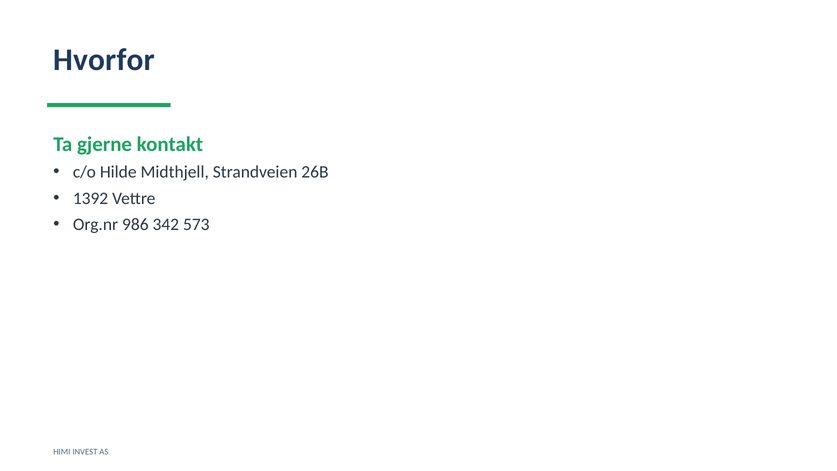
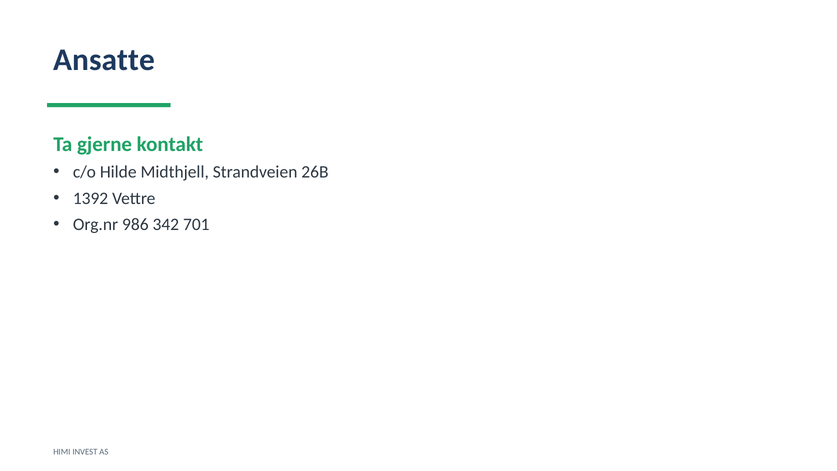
Hvorfor: Hvorfor -> Ansatte (104, 60)
573: 573 -> 701 (196, 224)
